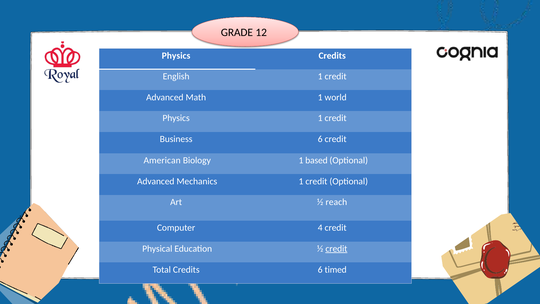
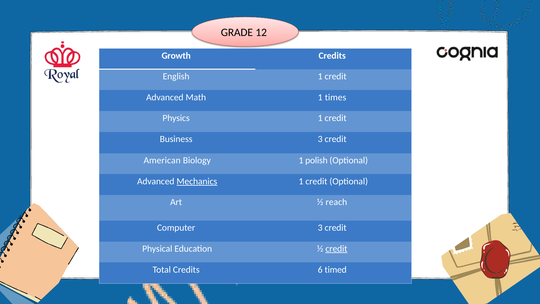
Physics: Physics -> Growth (176, 56)
world: world -> times (336, 97)
Business 6: 6 -> 3 (320, 139)
based: based -> polish (316, 160)
Mechanics underline: none -> present (197, 181)
Computer 4: 4 -> 3 (320, 228)
